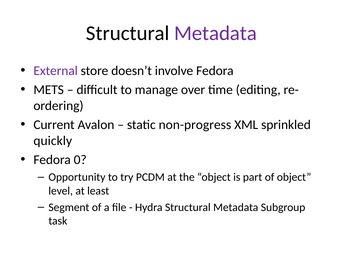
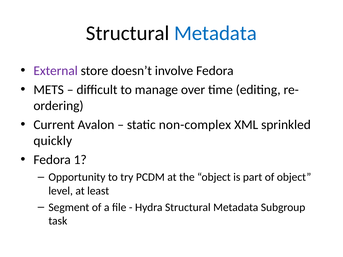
Metadata colour: purple -> blue (216, 33)
non-progress: non-progress -> non-complex (195, 125)
0: 0 -> 1 (80, 160)
